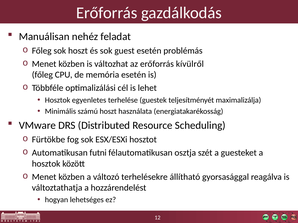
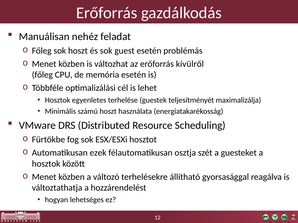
futni: futni -> ezek (98, 153)
